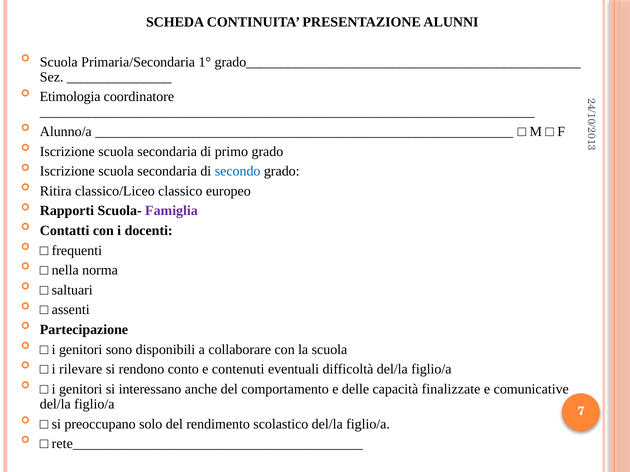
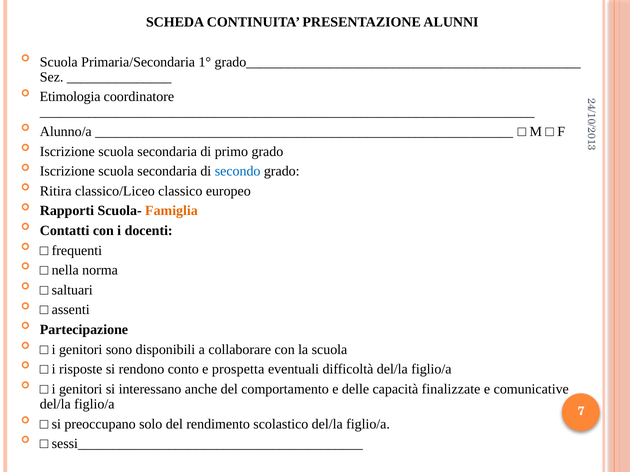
Famiglia colour: purple -> orange (171, 211)
rilevare: rilevare -> risposte (81, 370)
contenuti: contenuti -> prospetta (238, 370)
rete_________________________________________: rete_________________________________________ -> sessi_________________________________________ (207, 444)
